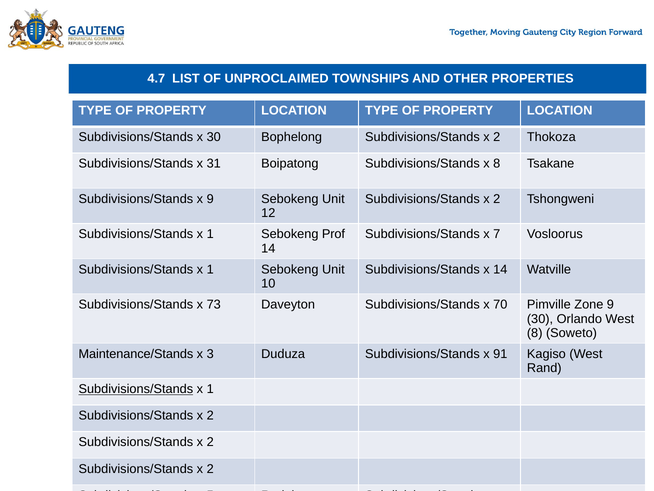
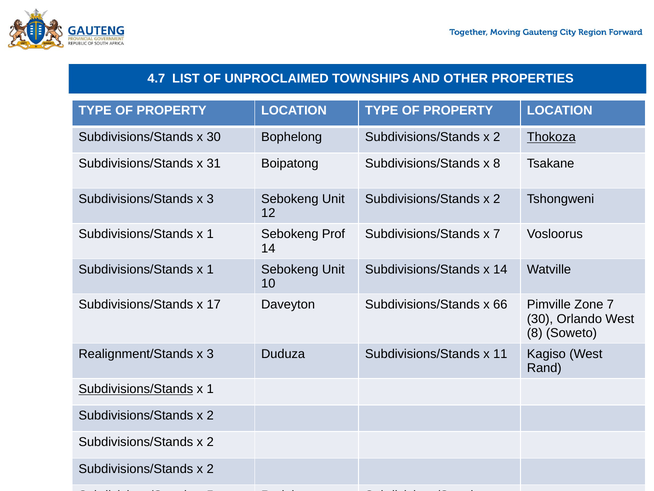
Thokoza underline: none -> present (551, 137)
Subdivisions/Stands x 9: 9 -> 3 (210, 199)
73: 73 -> 17 (214, 304)
70: 70 -> 66 (500, 304)
Zone 9: 9 -> 7 (610, 304)
Maintenance/Stands: Maintenance/Stands -> Realignment/Stands (136, 354)
91: 91 -> 11 (500, 354)
